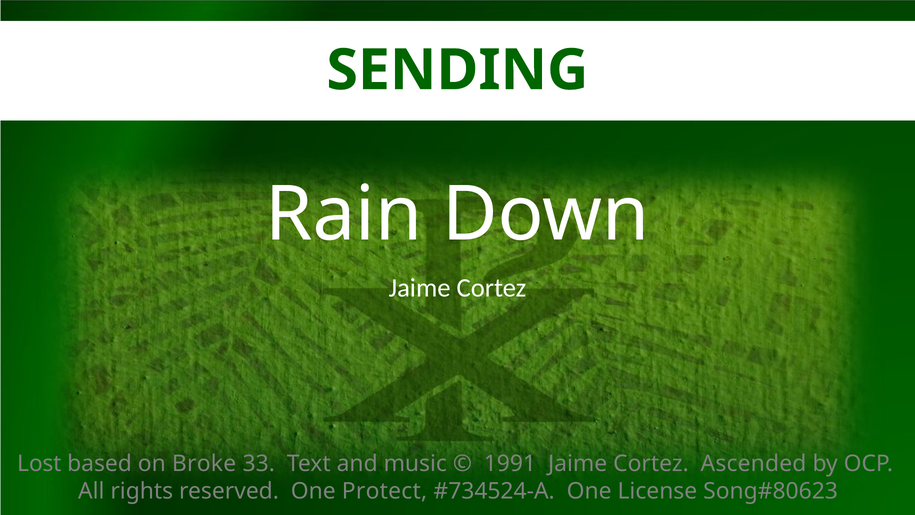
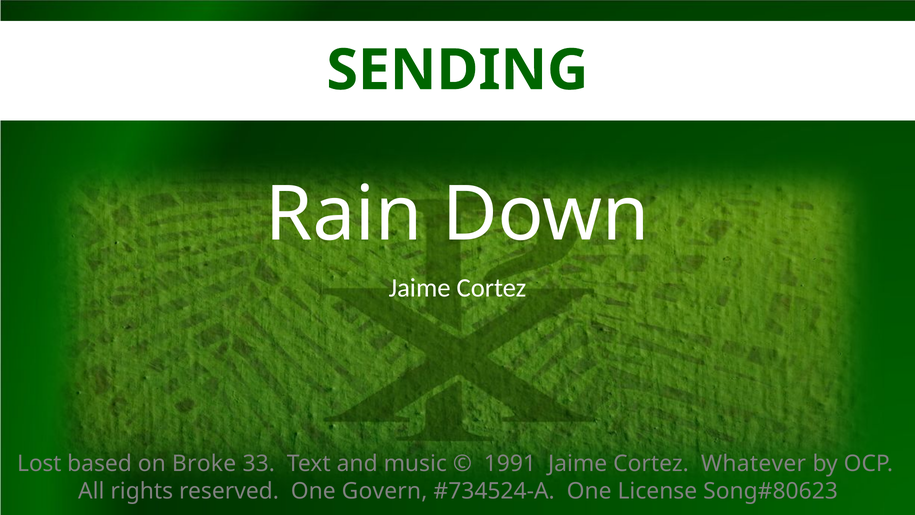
Ascended: Ascended -> Whatever (753, 463)
Protect: Protect -> Govern (385, 491)
